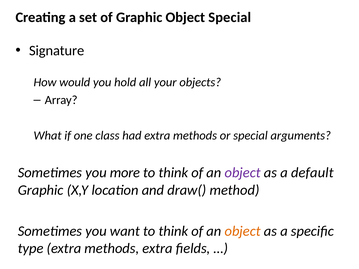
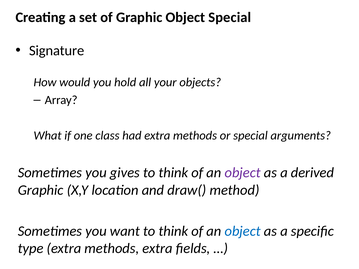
more: more -> gives (125, 173)
default: default -> derived (312, 173)
object colour: orange -> blue (243, 231)
